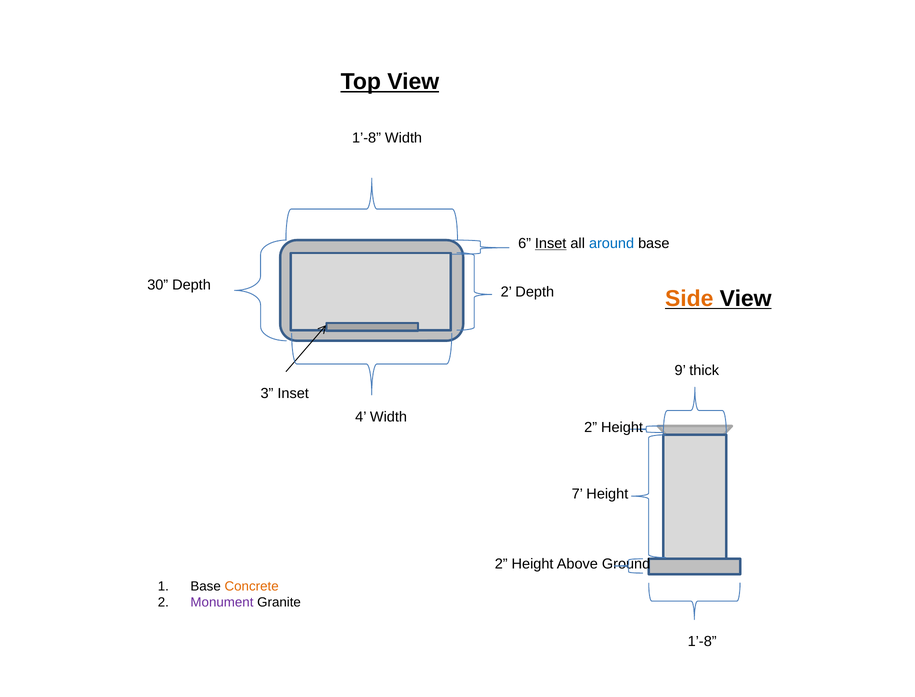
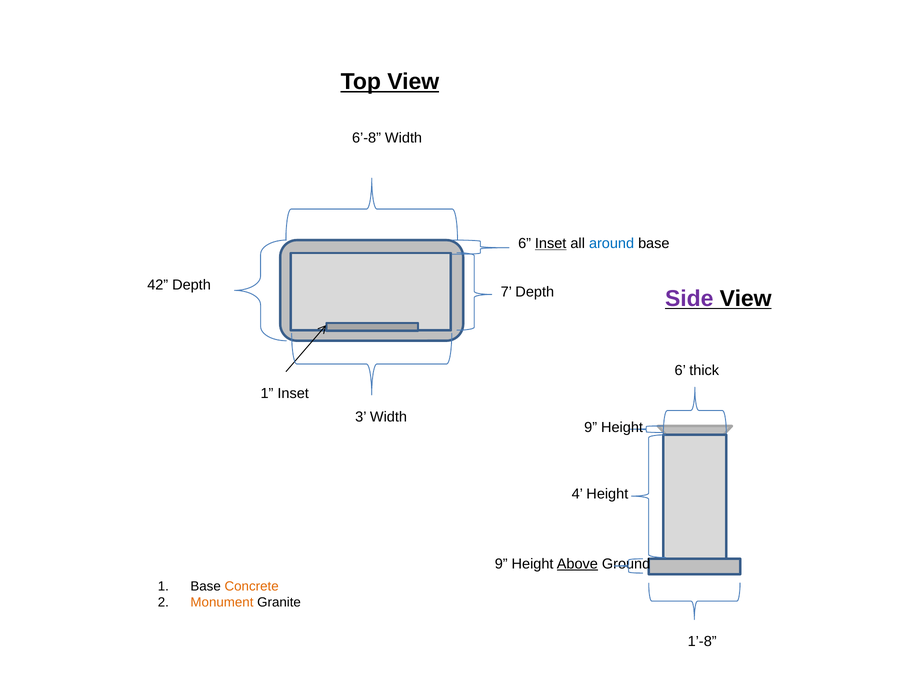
1’-8: 1’-8 -> 6’-8 (367, 138)
30: 30 -> 42 (158, 285)
Depth 2: 2 -> 7 (506, 292)
Side colour: orange -> purple (689, 299)
9: 9 -> 6 (680, 370)
3: 3 -> 1 (267, 394)
4: 4 -> 3 (361, 417)
2: 2 -> 9 (591, 428)
7: 7 -> 4 (577, 494)
2: 2 -> 9 (501, 564)
Above underline: none -> present (577, 564)
Monument colour: purple -> orange (222, 602)
